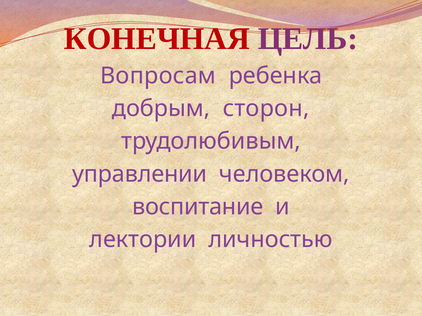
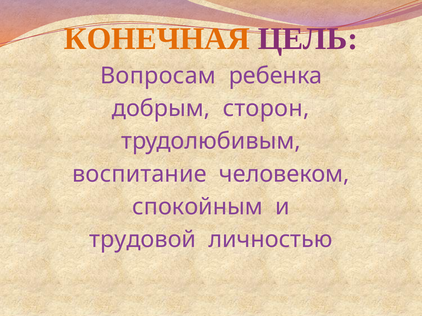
КОНЕЧНАЯ colour: red -> orange (157, 39)
управлении: управлении -> воспитание (140, 174)
воспитание: воспитание -> спокойным (198, 207)
лектории: лектории -> трудовой (143, 240)
